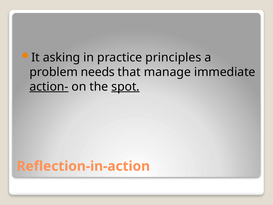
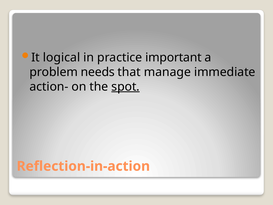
asking: asking -> logical (62, 57)
principles: principles -> important (173, 57)
action- underline: present -> none (49, 86)
